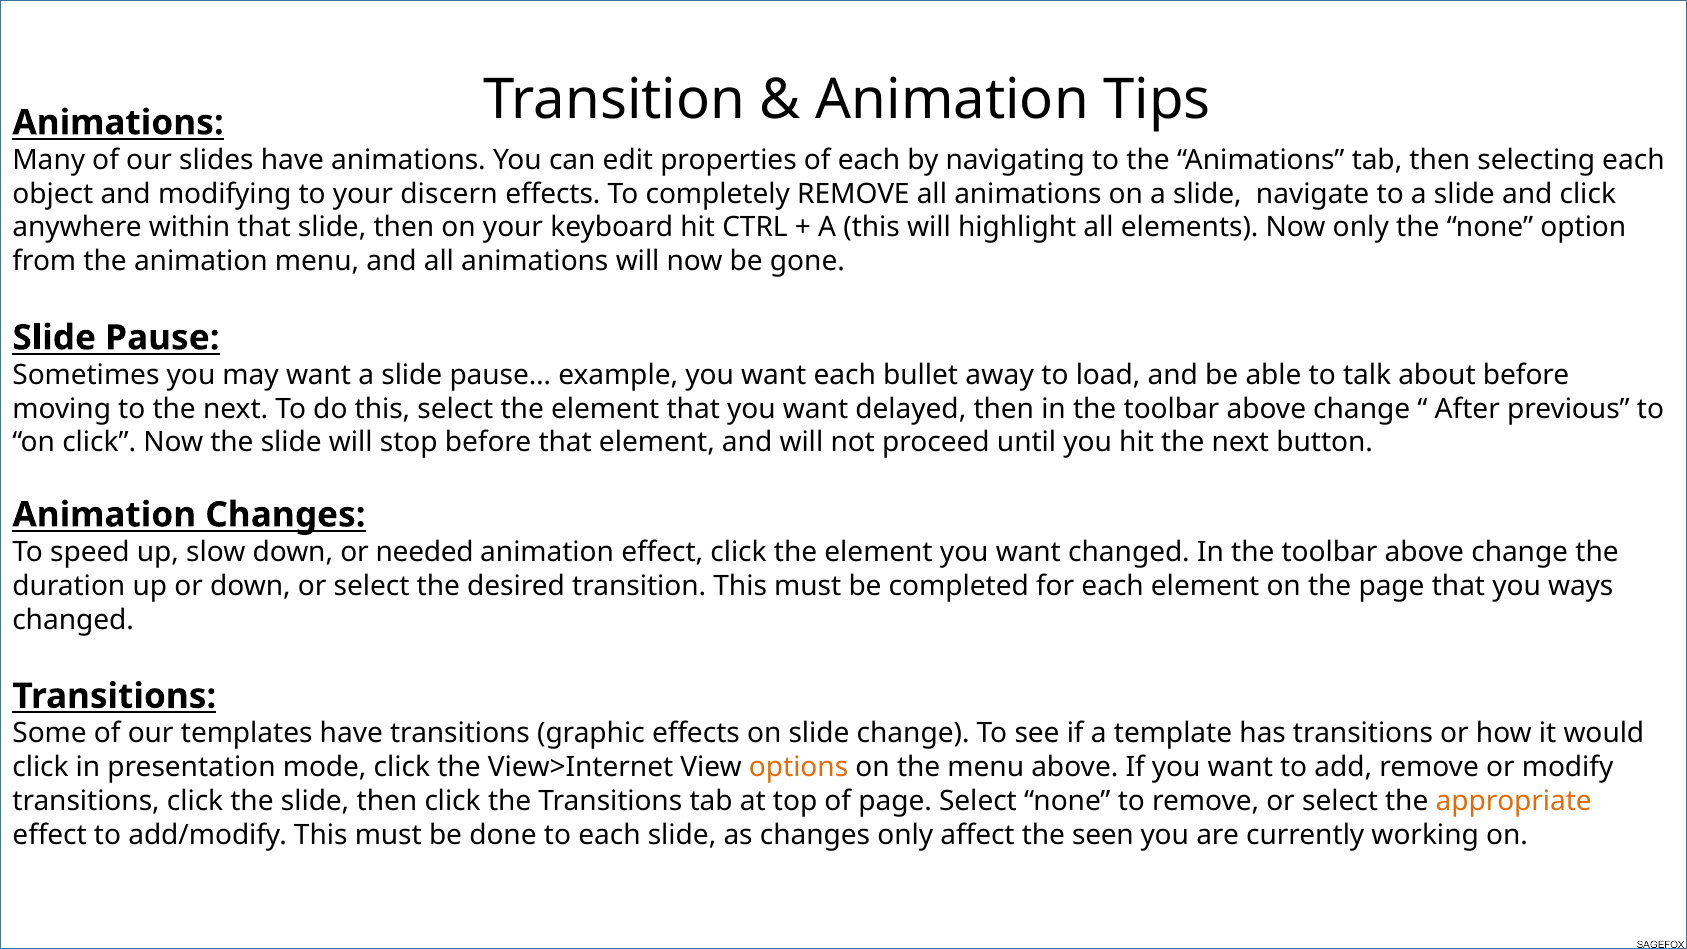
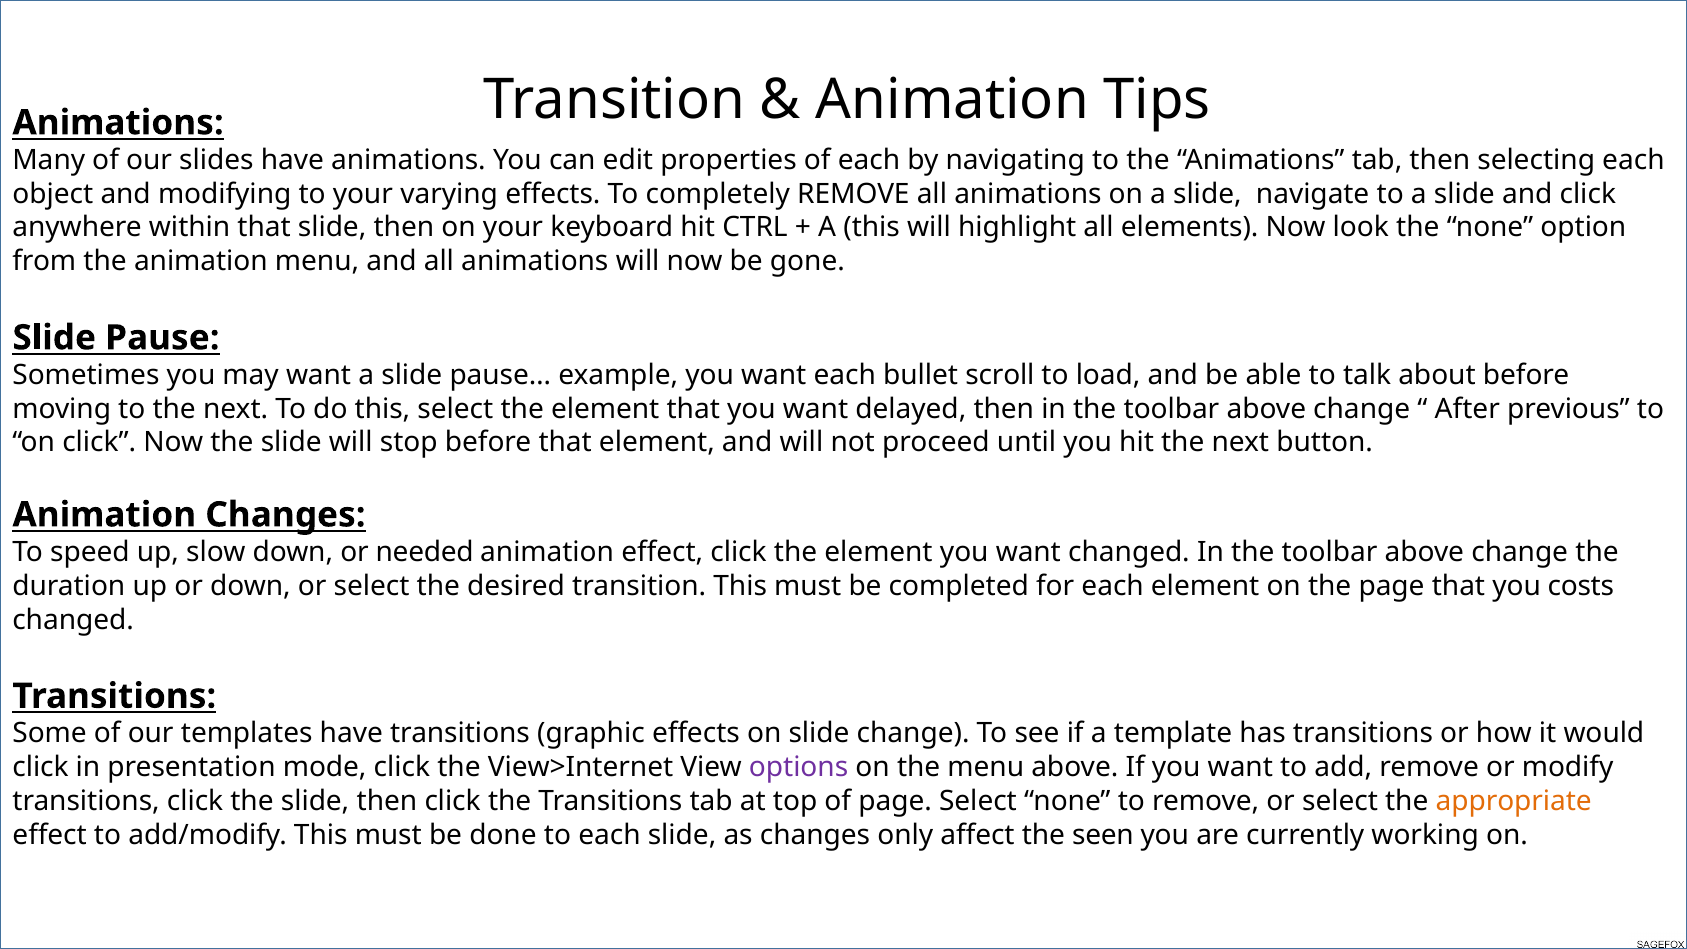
discern: discern -> varying (449, 194)
Now only: only -> look (1361, 228)
away: away -> scroll (1000, 375)
ways: ways -> costs (1581, 586)
options colour: orange -> purple (799, 767)
